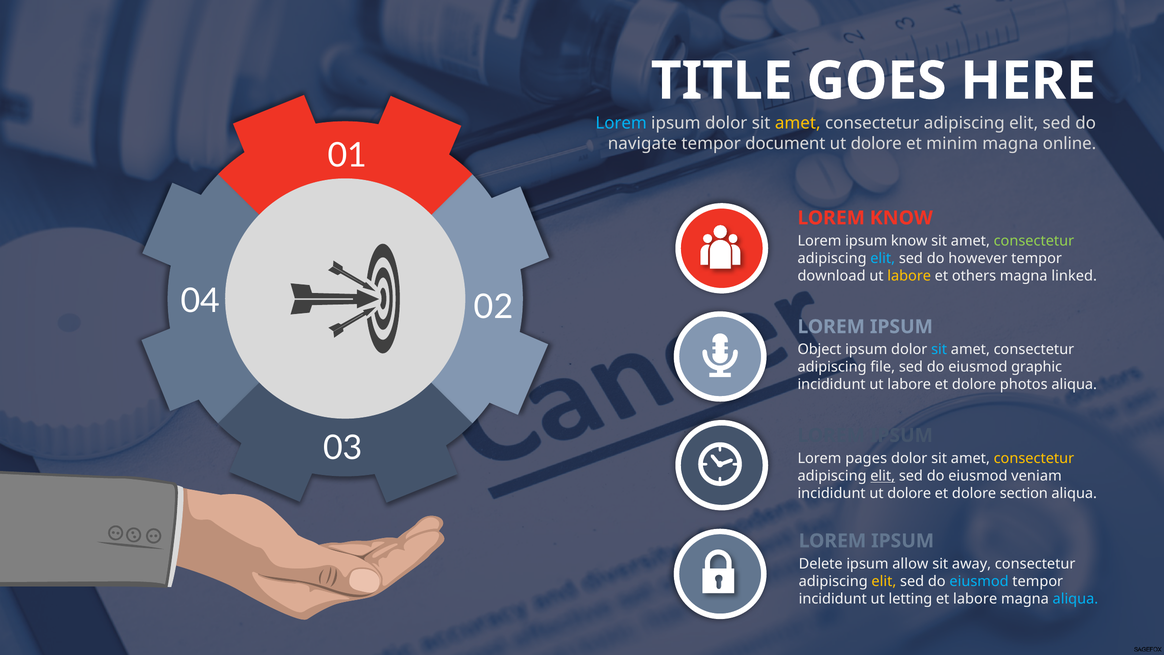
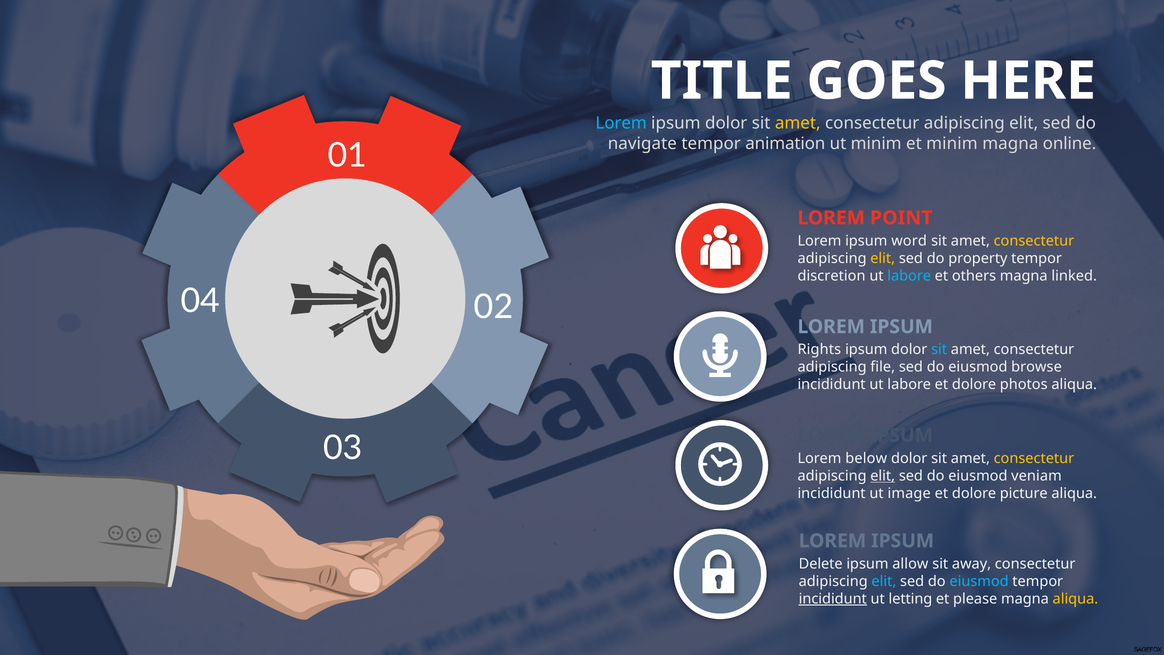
document: document -> animation (785, 144)
dolore: dolore -> minim (876, 144)
LOREM KNOW: KNOW -> POINT (901, 218)
ipsum know: know -> word (909, 241)
consectetur colour: light green -> yellow (1034, 241)
elit colour: light blue -> yellow (883, 258)
however: however -> property (978, 258)
download: download -> discretion (832, 276)
labore colour: yellow -> light blue (909, 276)
Object: Object -> Rights (819, 350)
graphic: graphic -> browse (1036, 367)
pages: pages -> below (866, 458)
incididunt ut dolore: dolore -> image (909, 493)
section: section -> picture (1024, 493)
elit colour: yellow -> light blue (884, 581)
incididunt underline: none -> present (833, 599)
et labore: labore -> please (975, 599)
aliqua colour: light blue -> yellow (1075, 599)
